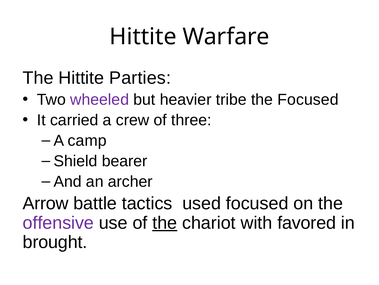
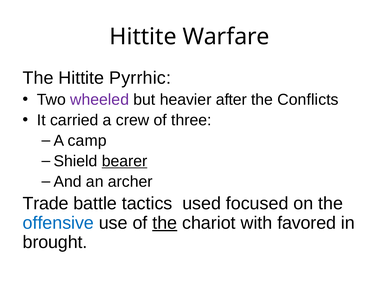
Parties: Parties -> Pyrrhic (140, 78)
tribe: tribe -> after (231, 99)
the Focused: Focused -> Conflicts (308, 99)
bearer underline: none -> present (125, 161)
Arrow: Arrow -> Trade (46, 203)
offensive colour: purple -> blue (58, 222)
